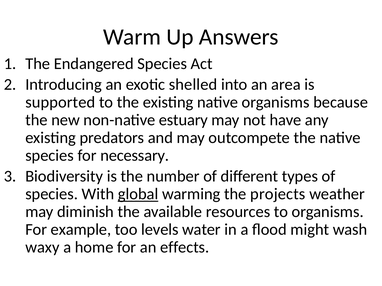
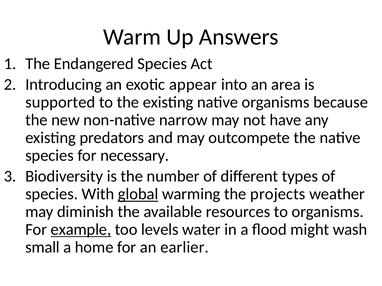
shelled: shelled -> appear (193, 85)
estuary: estuary -> narrow (183, 120)
example underline: none -> present (81, 230)
waxy: waxy -> small (43, 248)
effects: effects -> earlier (185, 248)
